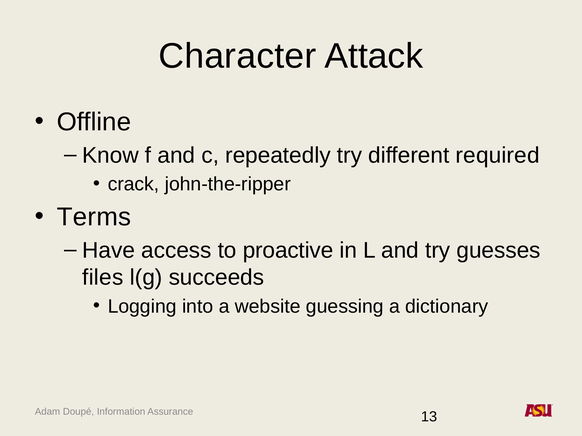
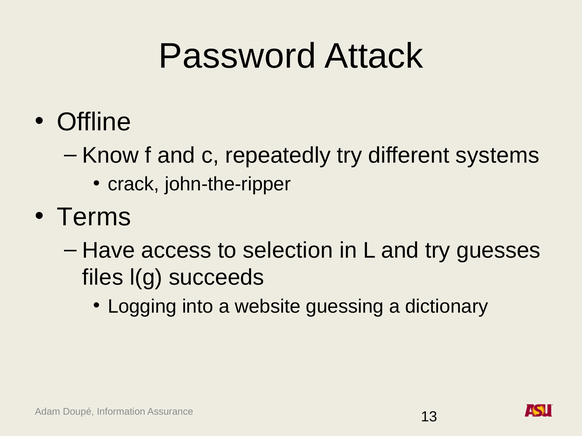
Character: Character -> Password (237, 56)
required: required -> systems (498, 156)
proactive: proactive -> selection (288, 251)
